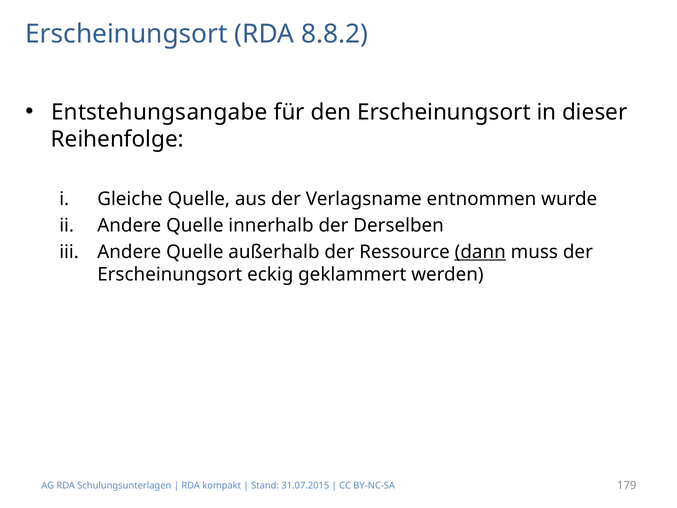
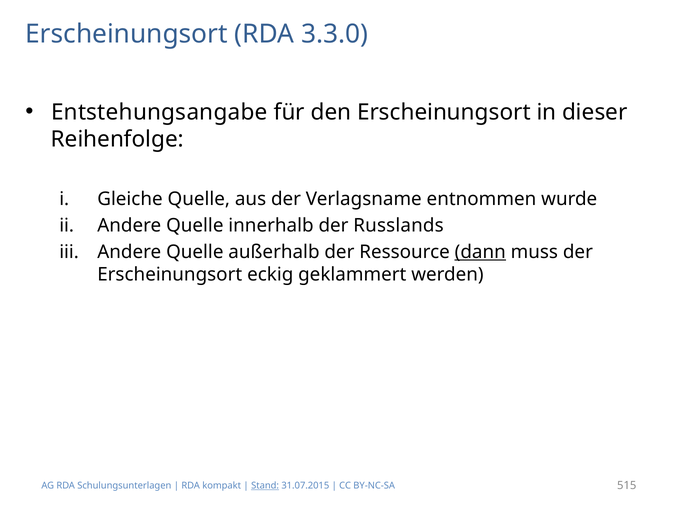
8.8.2: 8.8.2 -> 3.3.0 (335, 34)
Derselben: Derselben -> Russlands (399, 225)
Stand underline: none -> present (265, 486)
179: 179 -> 515 (627, 485)
